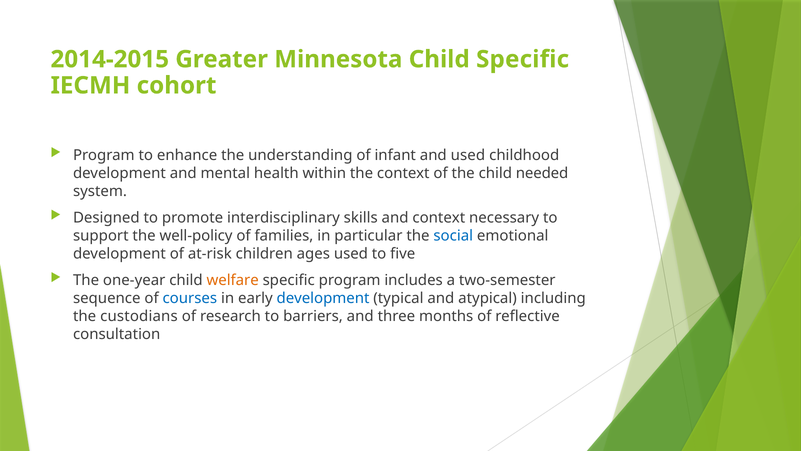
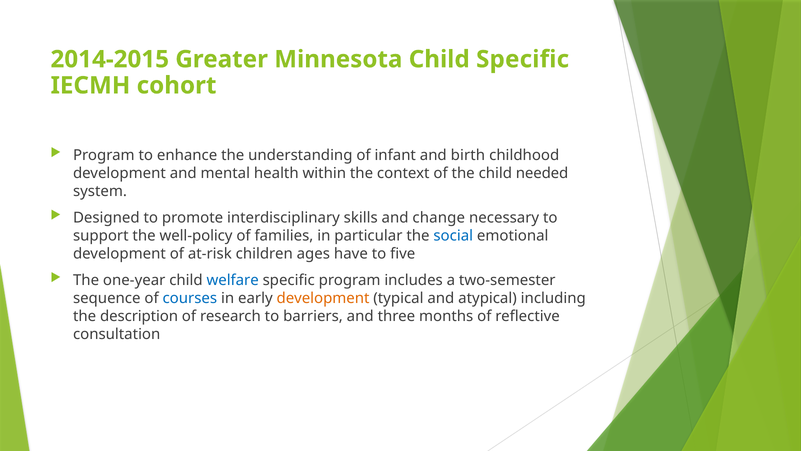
and used: used -> birth (468, 155)
and context: context -> change (439, 217)
ages used: used -> have (351, 253)
welfare colour: orange -> blue (233, 280)
development colour: blue -> orange (323, 298)
custodians: custodians -> description (139, 316)
